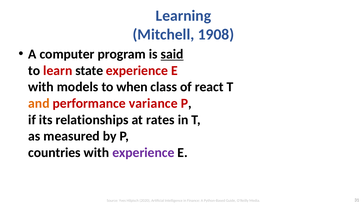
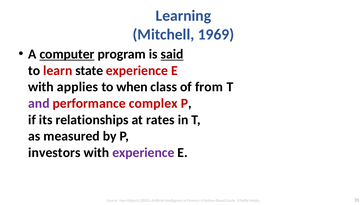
1908: 1908 -> 1969 (216, 34)
computer underline: none -> present (67, 54)
models: models -> applies (78, 87)
react: react -> from (209, 87)
and colour: orange -> purple (39, 103)
variance: variance -> complex (153, 103)
countries: countries -> investors (54, 152)
